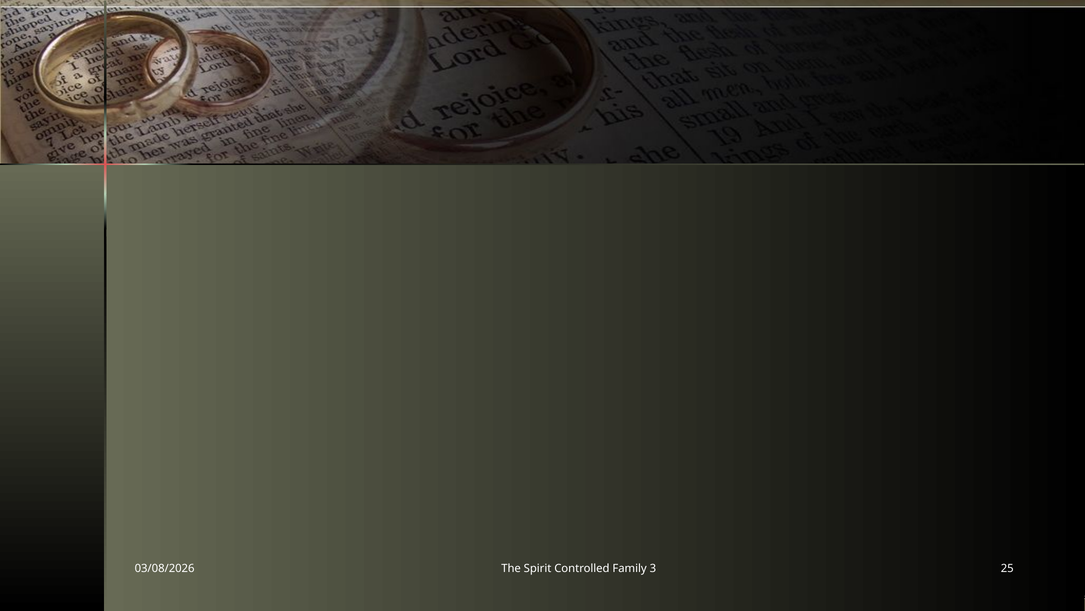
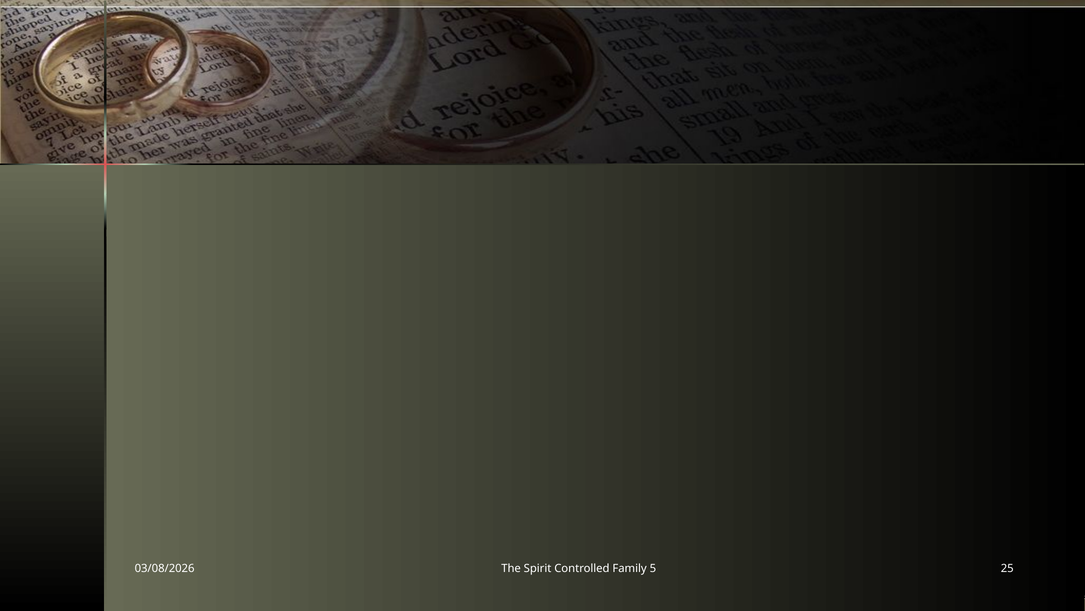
3: 3 -> 5 (653, 568)
